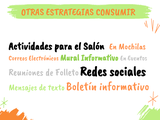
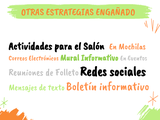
CONSUMIR: CONSUMIR -> ENGAÑADO (116, 12)
